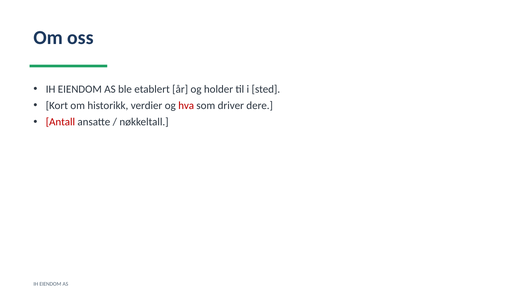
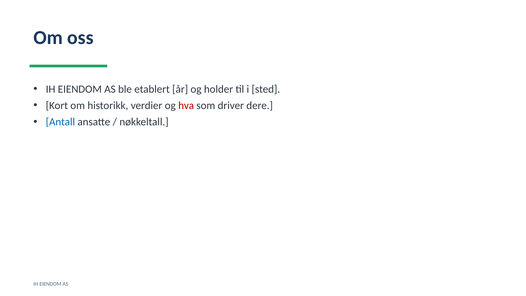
Antall colour: red -> blue (60, 122)
